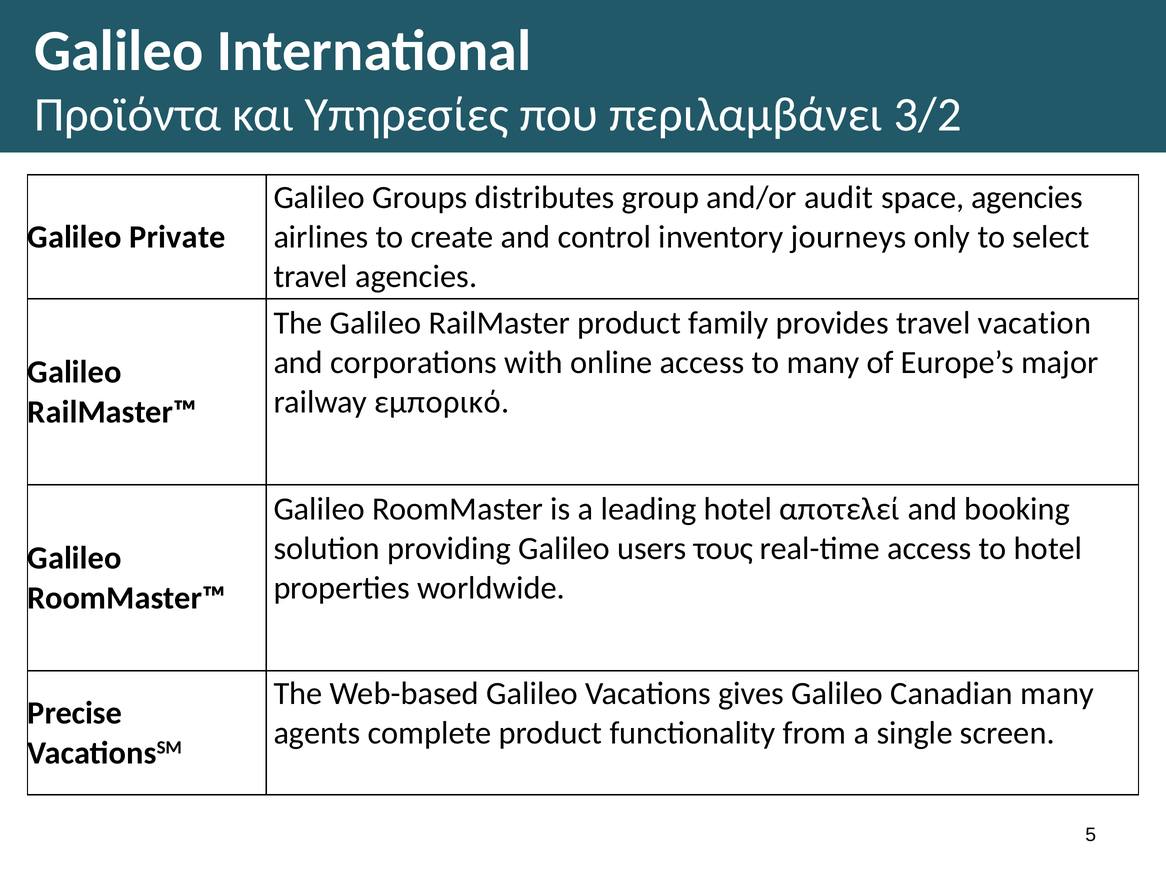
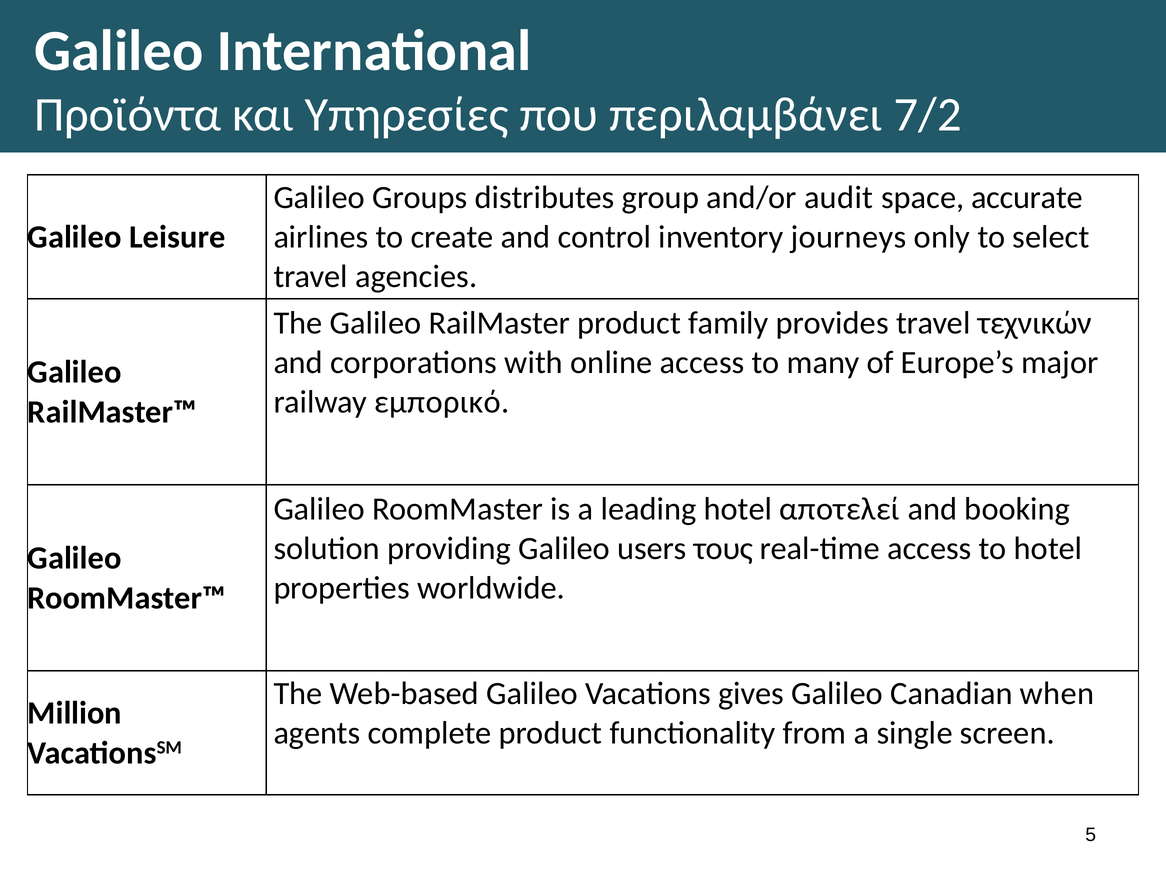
3/2: 3/2 -> 7/2 (928, 115)
space agencies: agencies -> accurate (1027, 198)
Private: Private -> Leisure (177, 237)
vacation: vacation -> τεχνικών (1035, 323)
Canadian many: many -> when (1057, 694)
Precise: Precise -> Million (75, 714)
